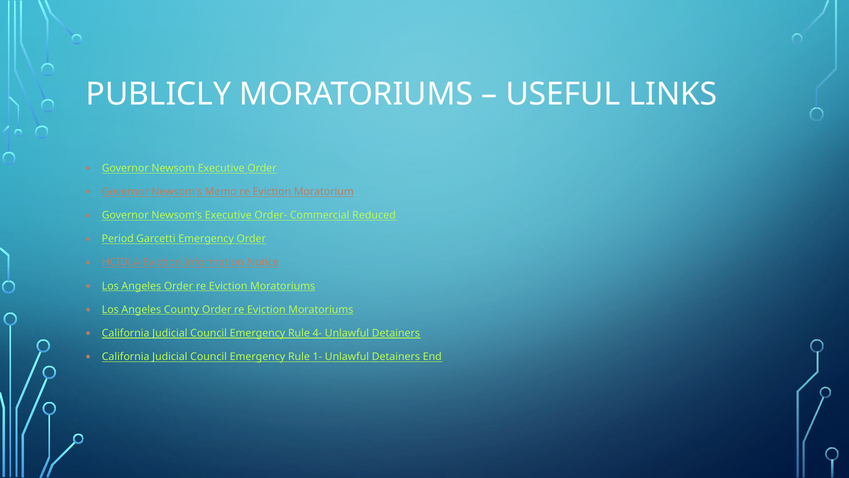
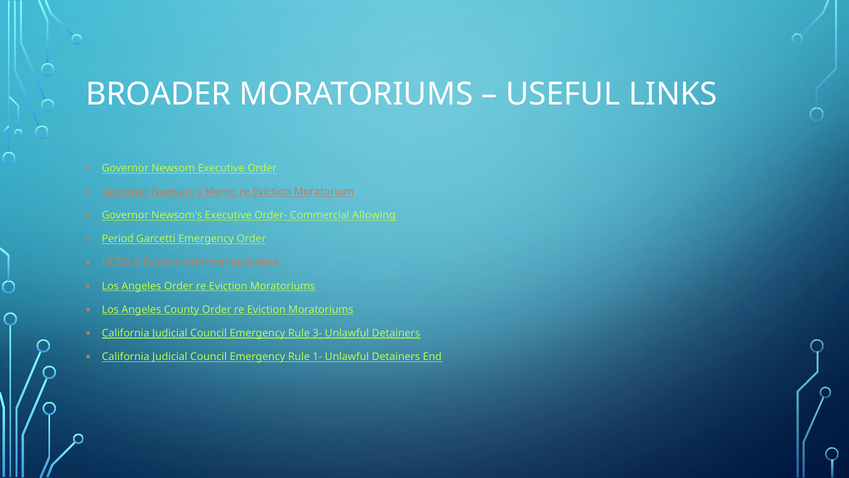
PUBLICLY: PUBLICLY -> BROADER (159, 94)
Reduced: Reduced -> Allowing (374, 215)
4-: 4- -> 3- (317, 333)
